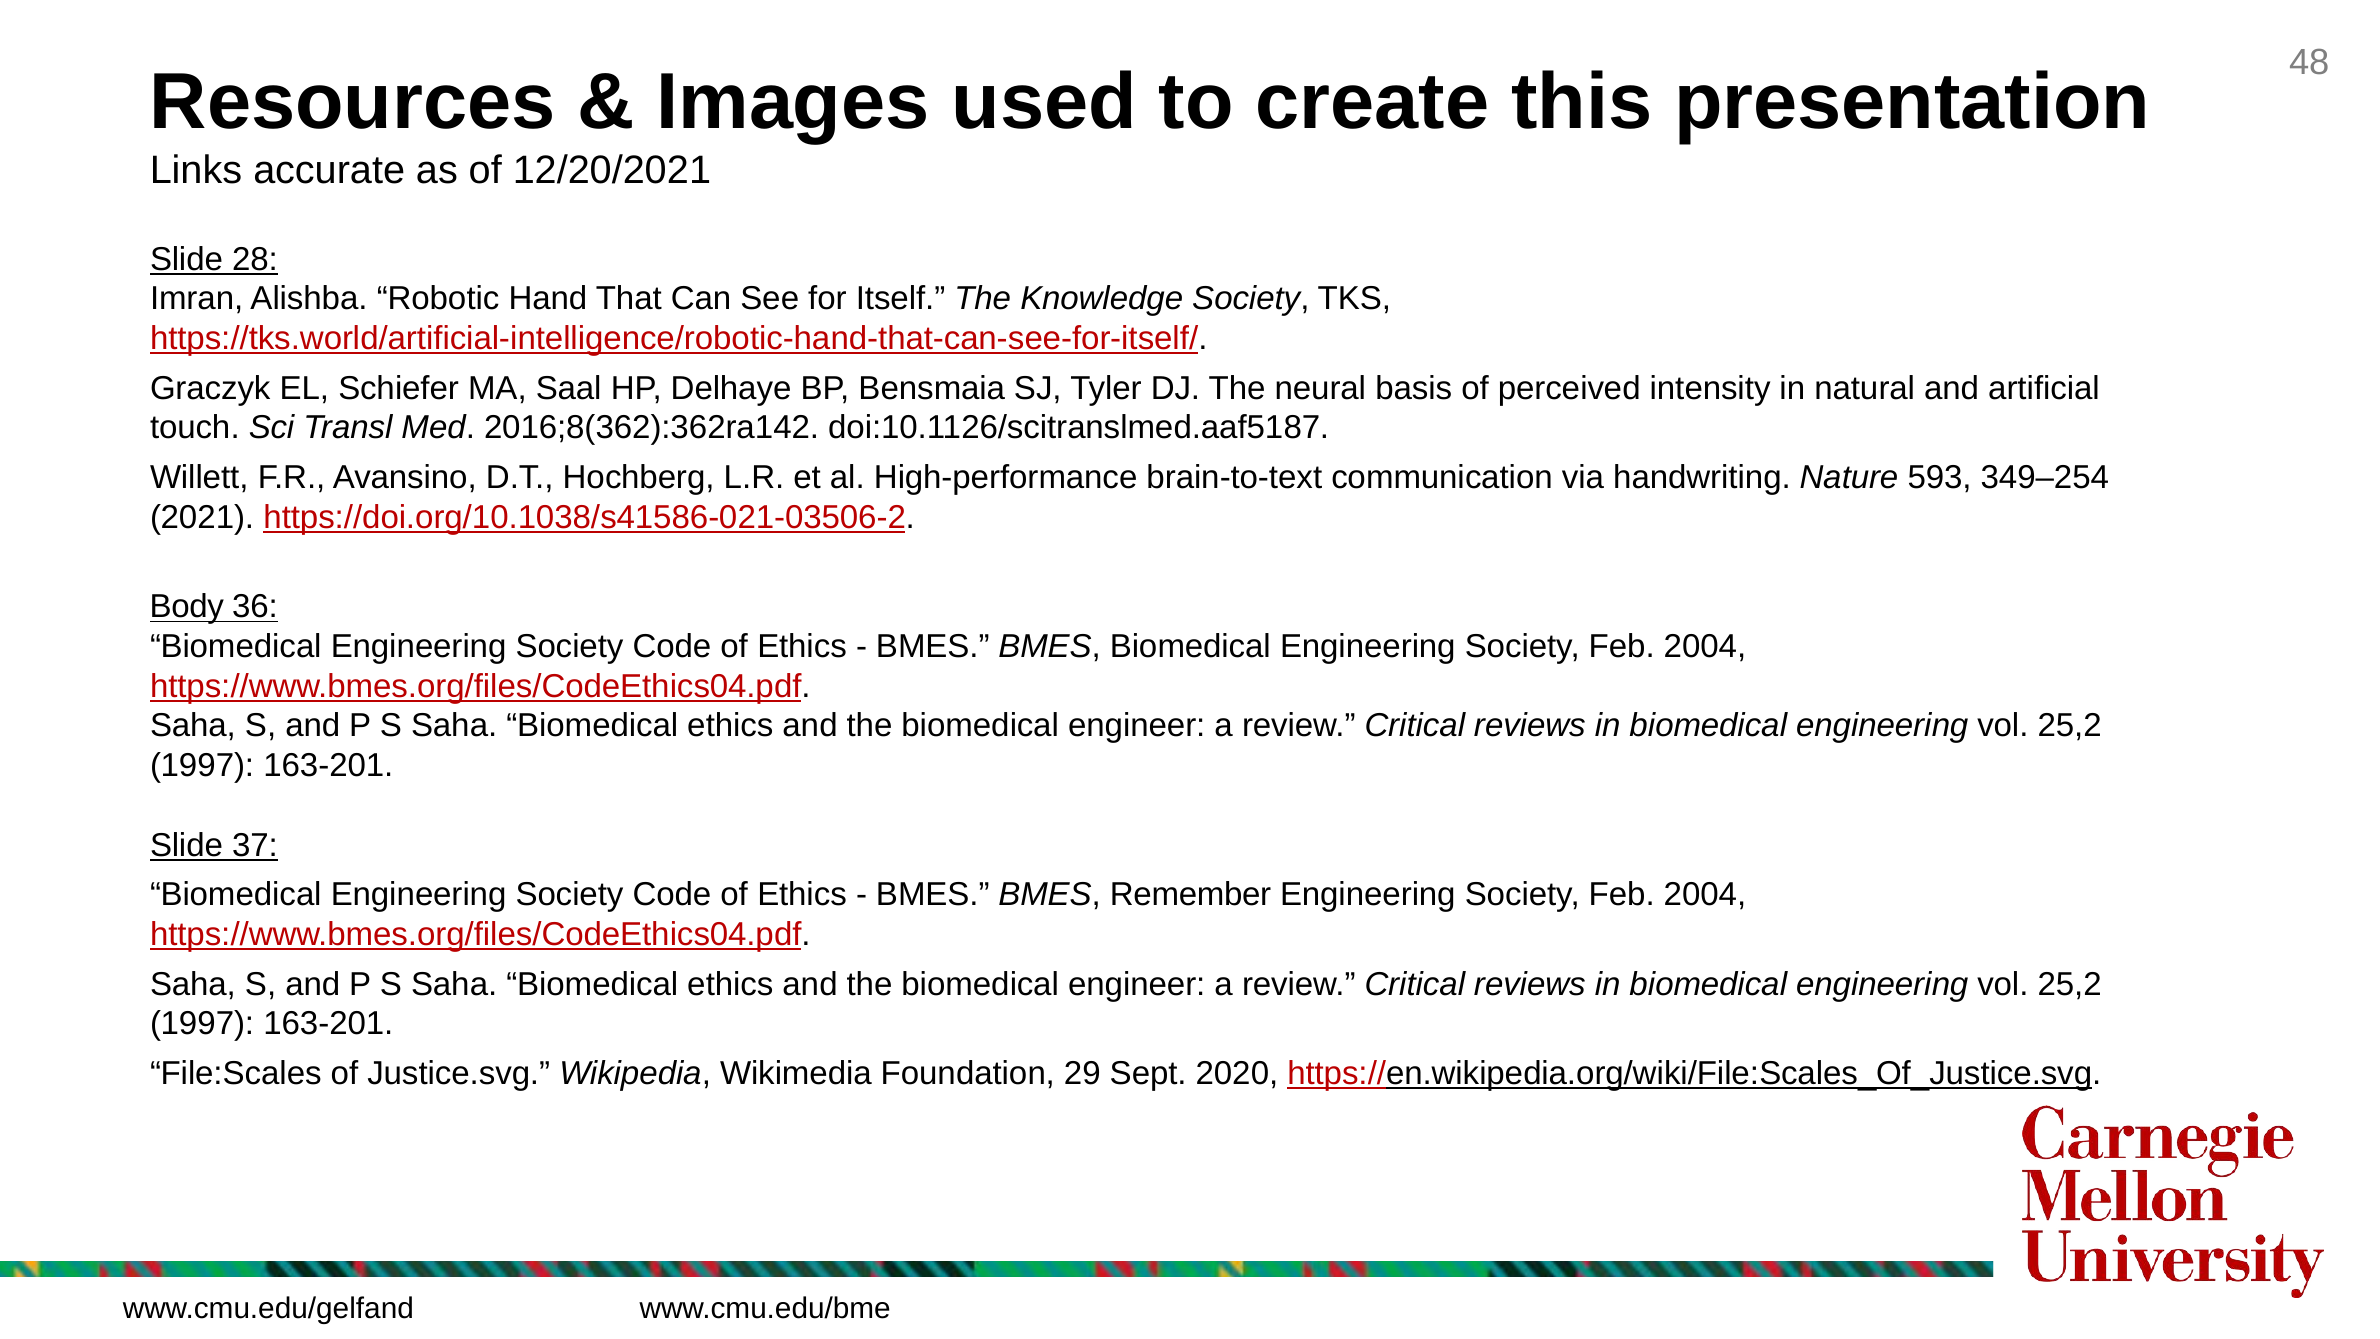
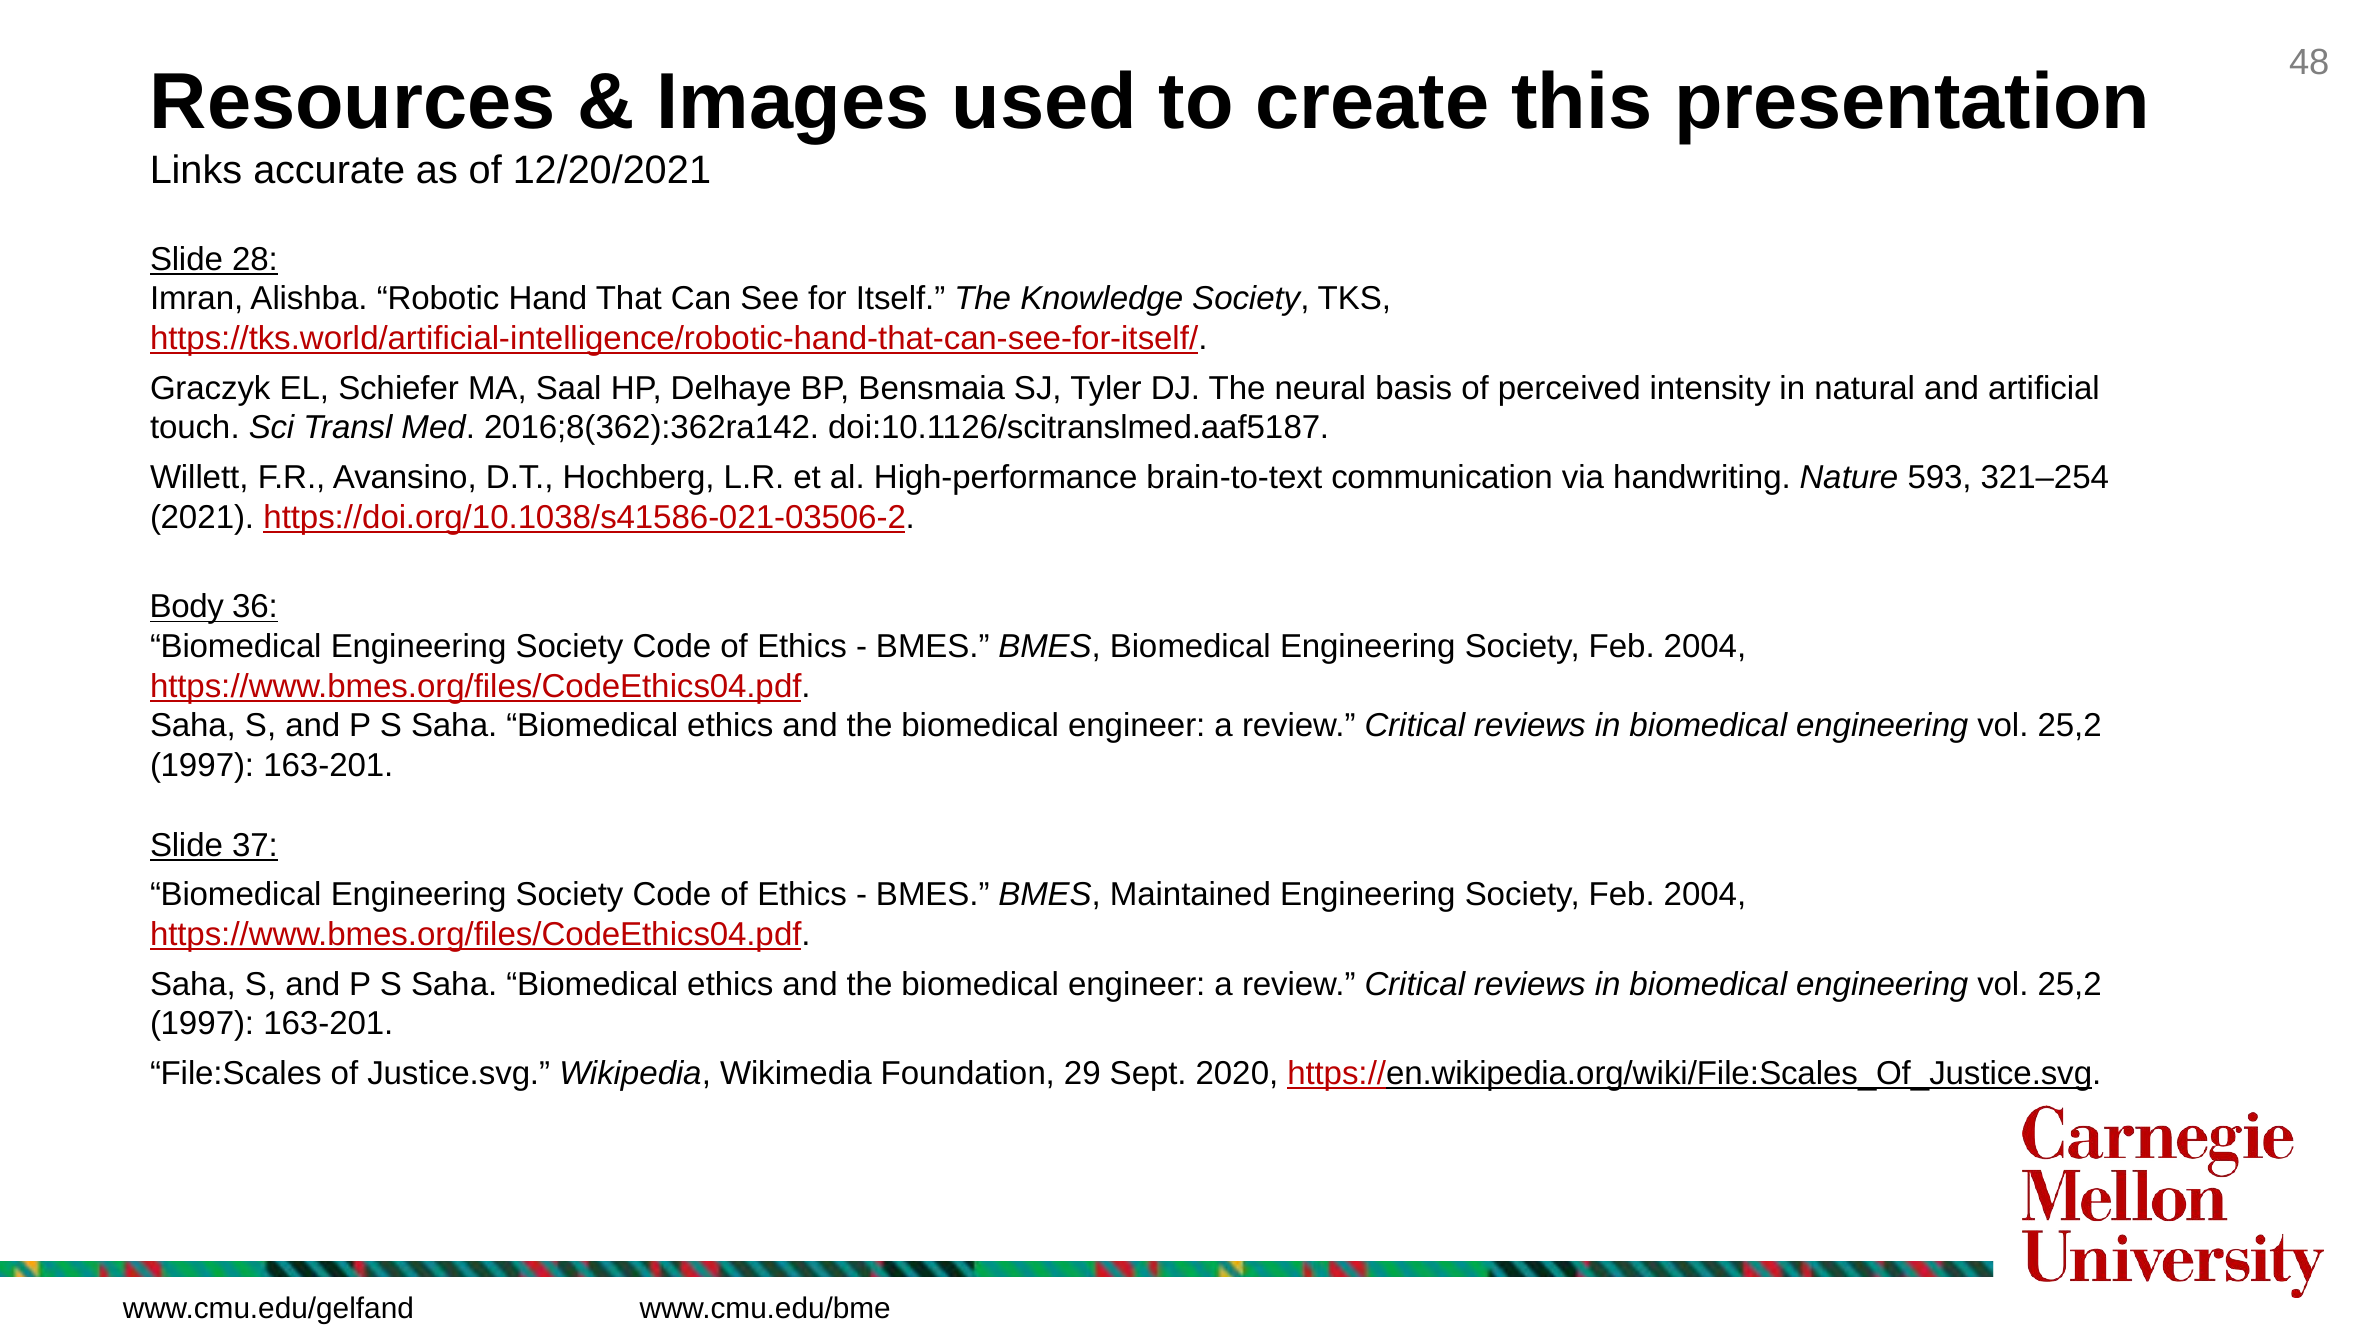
349–254: 349–254 -> 321–254 (2045, 478)
Remember: Remember -> Maintained (1190, 895)
